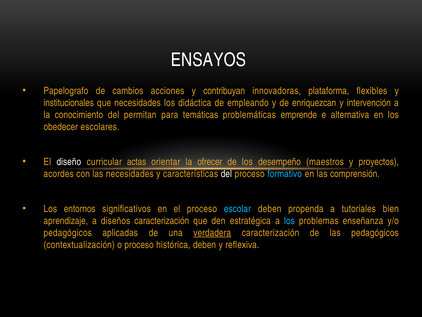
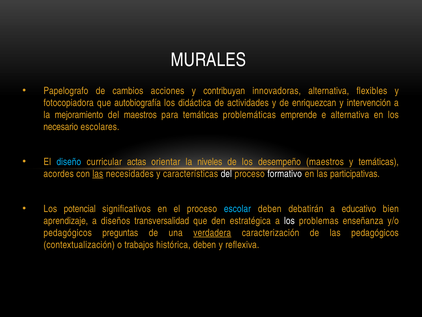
ENSAYOS: ENSAYOS -> MURALES (208, 60)
innovadoras plataforma: plataforma -> alternativa (329, 91)
institucionales: institucionales -> fotocopiadora (69, 103)
que necesidades: necesidades -> autobiografía (138, 103)
empleando: empleando -> actividades (248, 103)
conocimiento: conocimiento -> mejoramiento (79, 115)
del permitan: permitan -> maestros (140, 115)
obedecer: obedecer -> necesario (61, 127)
diseño colour: white -> light blue (69, 162)
ofrecer: ofrecer -> niveles (210, 162)
y proyectos: proyectos -> temáticas (379, 162)
las underline: none -> present (98, 174)
formativo colour: light blue -> white (285, 174)
comprensión: comprensión -> participativas (355, 174)
entornos: entornos -> potencial (80, 209)
propenda: propenda -> debatirán (306, 209)
tutoriales: tutoriales -> educativo (359, 209)
diseños caracterización: caracterización -> transversalidad (162, 220)
los colour: light blue -> white (289, 220)
aplicadas: aplicadas -> preguntas (120, 232)
o proceso: proceso -> trabajos (139, 244)
